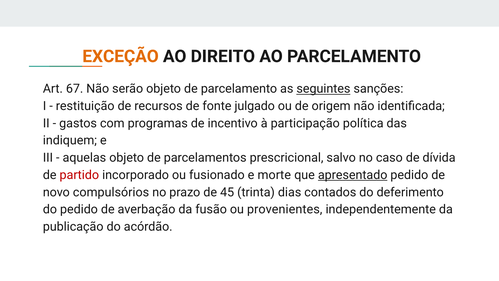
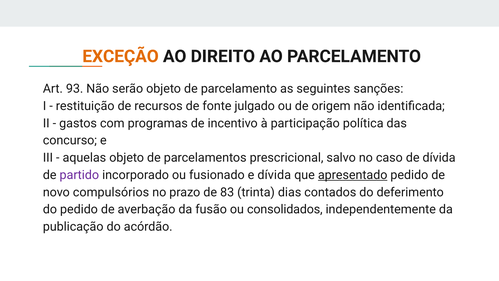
67: 67 -> 93 (75, 89)
seguintes underline: present -> none (323, 89)
indiquem: indiquem -> concurso (70, 140)
partido colour: red -> purple (79, 175)
e morte: morte -> dívida (274, 175)
45: 45 -> 83 (227, 192)
provenientes: provenientes -> consolidados (285, 209)
